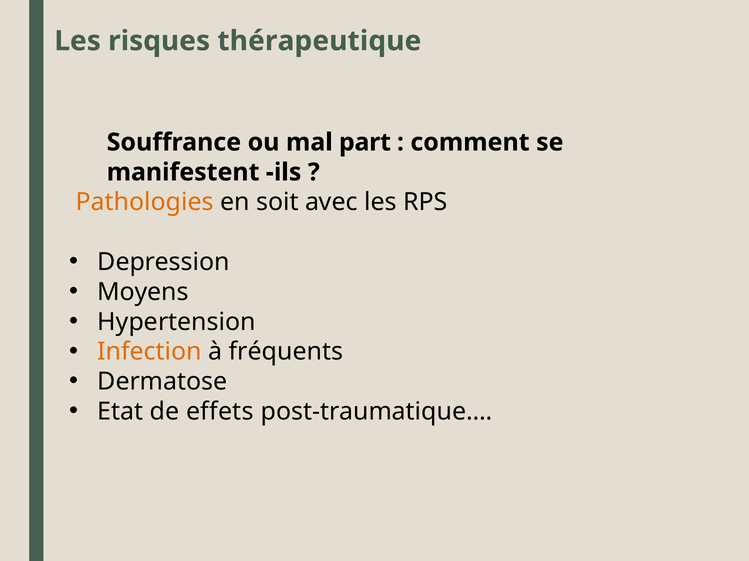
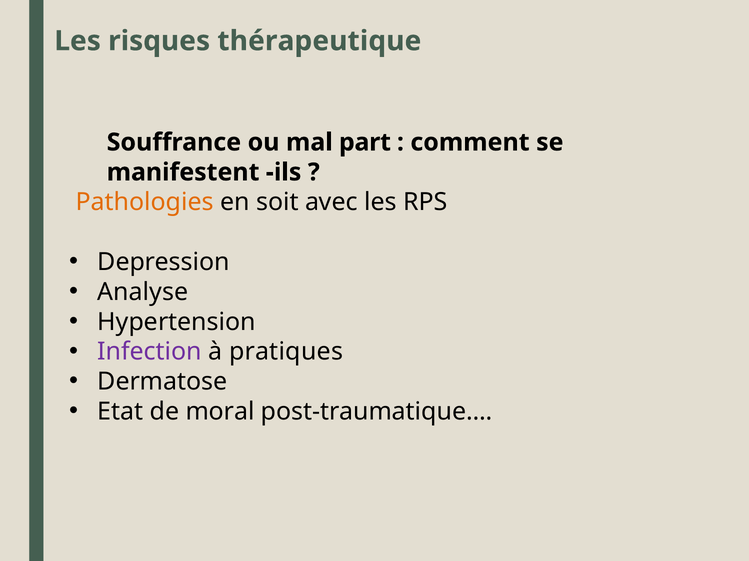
Moyens: Moyens -> Analyse (143, 292)
Infection colour: orange -> purple (150, 352)
fréquents: fréquents -> pratiques (286, 352)
effets: effets -> moral (220, 412)
